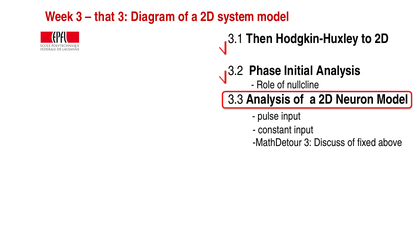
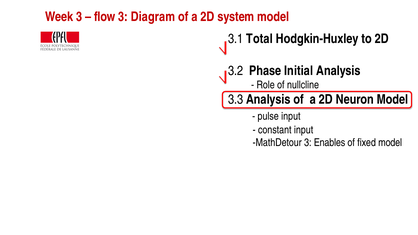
that: that -> flow (105, 17)
Then: Then -> Total (259, 39)
Discuss: Discuss -> Enables (330, 143)
fixed above: above -> model (390, 143)
